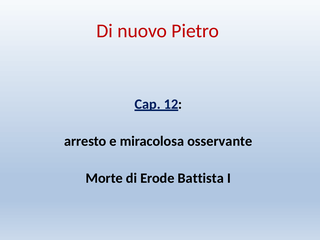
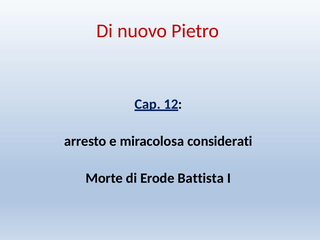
osservante: osservante -> considerati (220, 141)
